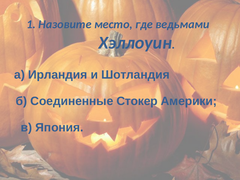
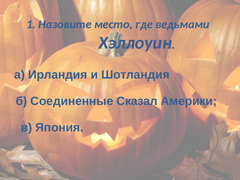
Стокер: Стокер -> Сказал (137, 101)
